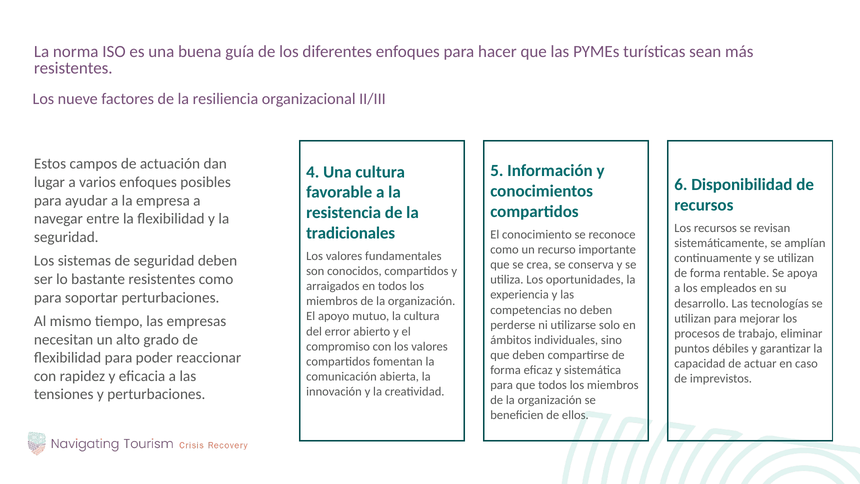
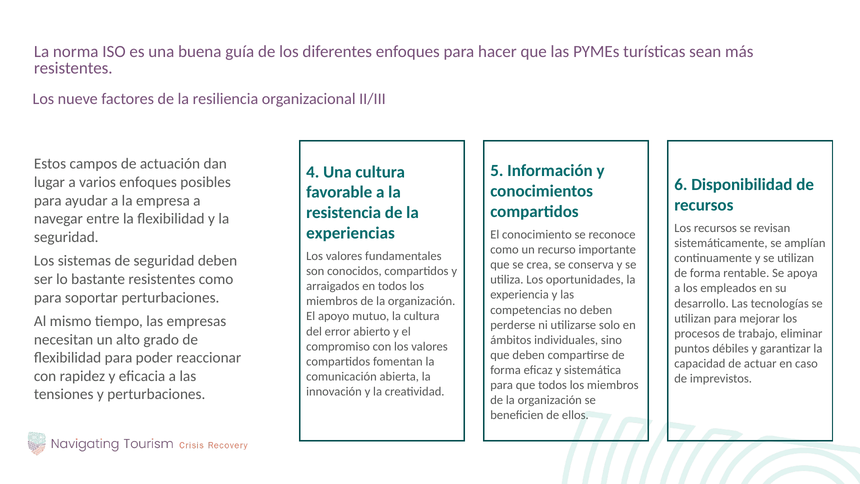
tradicionales: tradicionales -> experiencias (351, 233)
